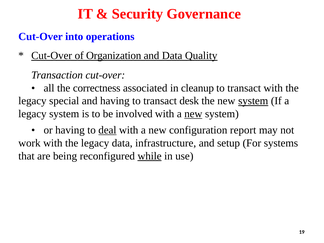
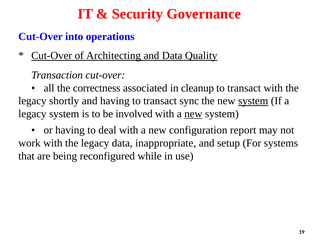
Organization: Organization -> Architecting (114, 56)
special: special -> shortly (64, 101)
desk: desk -> sync (189, 101)
deal underline: present -> none (107, 130)
infrastructure: infrastructure -> inappropriate (166, 143)
while underline: present -> none (150, 156)
